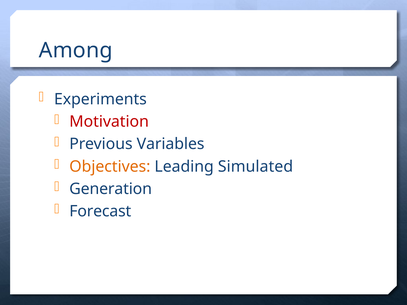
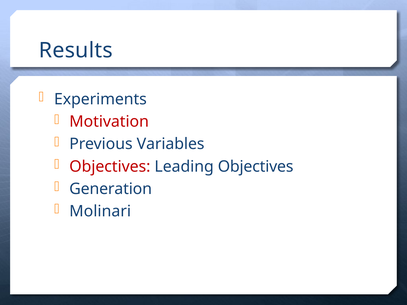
Among: Among -> Results (76, 51)
Objectives colour: orange -> red (110, 167)
Leading Simulated: Simulated -> Objectives (256, 167)
Forecast: Forecast -> Molinari (100, 211)
